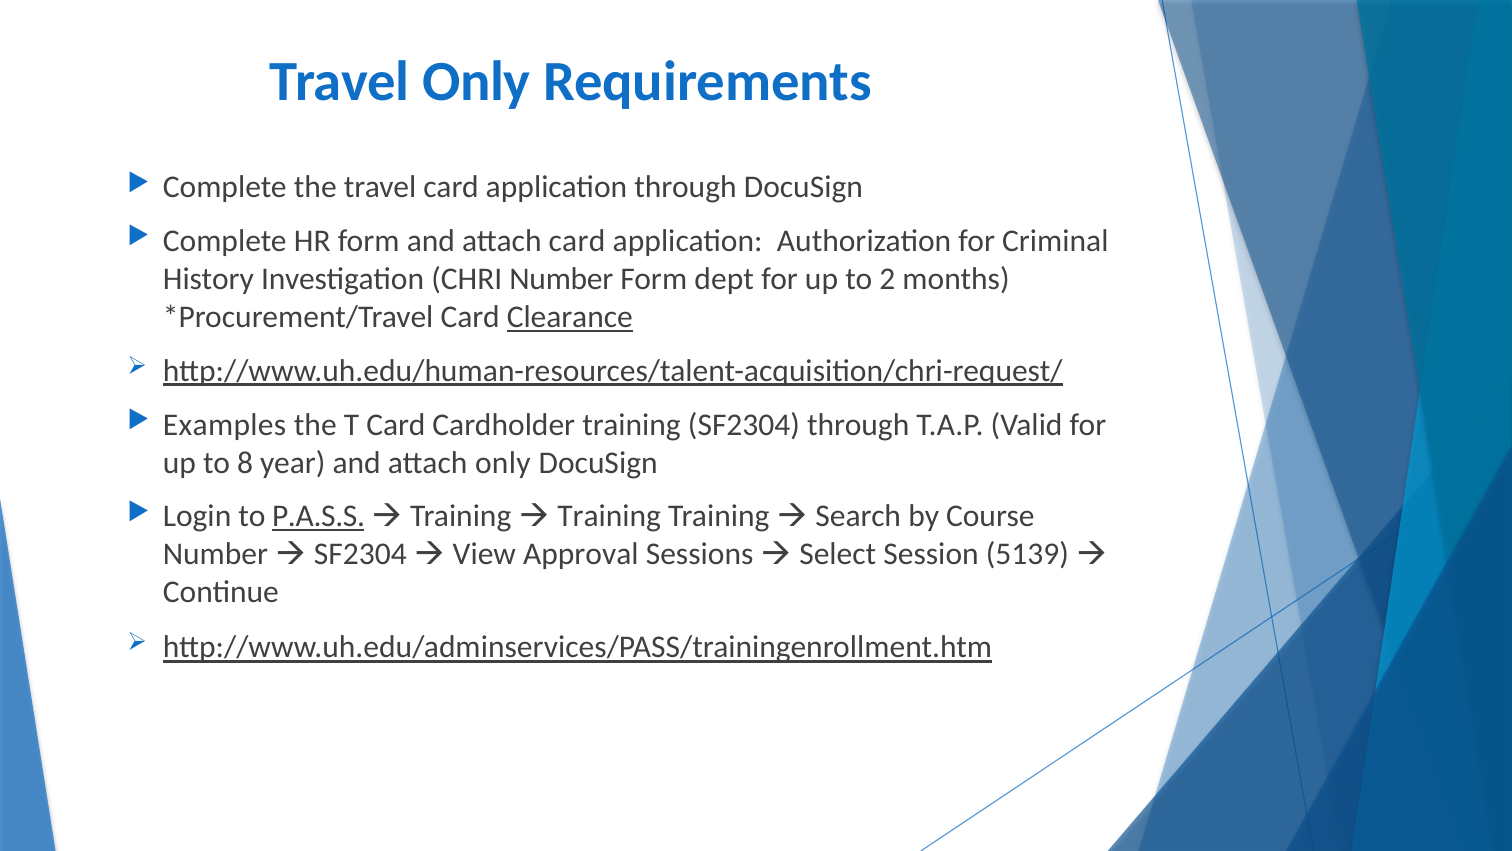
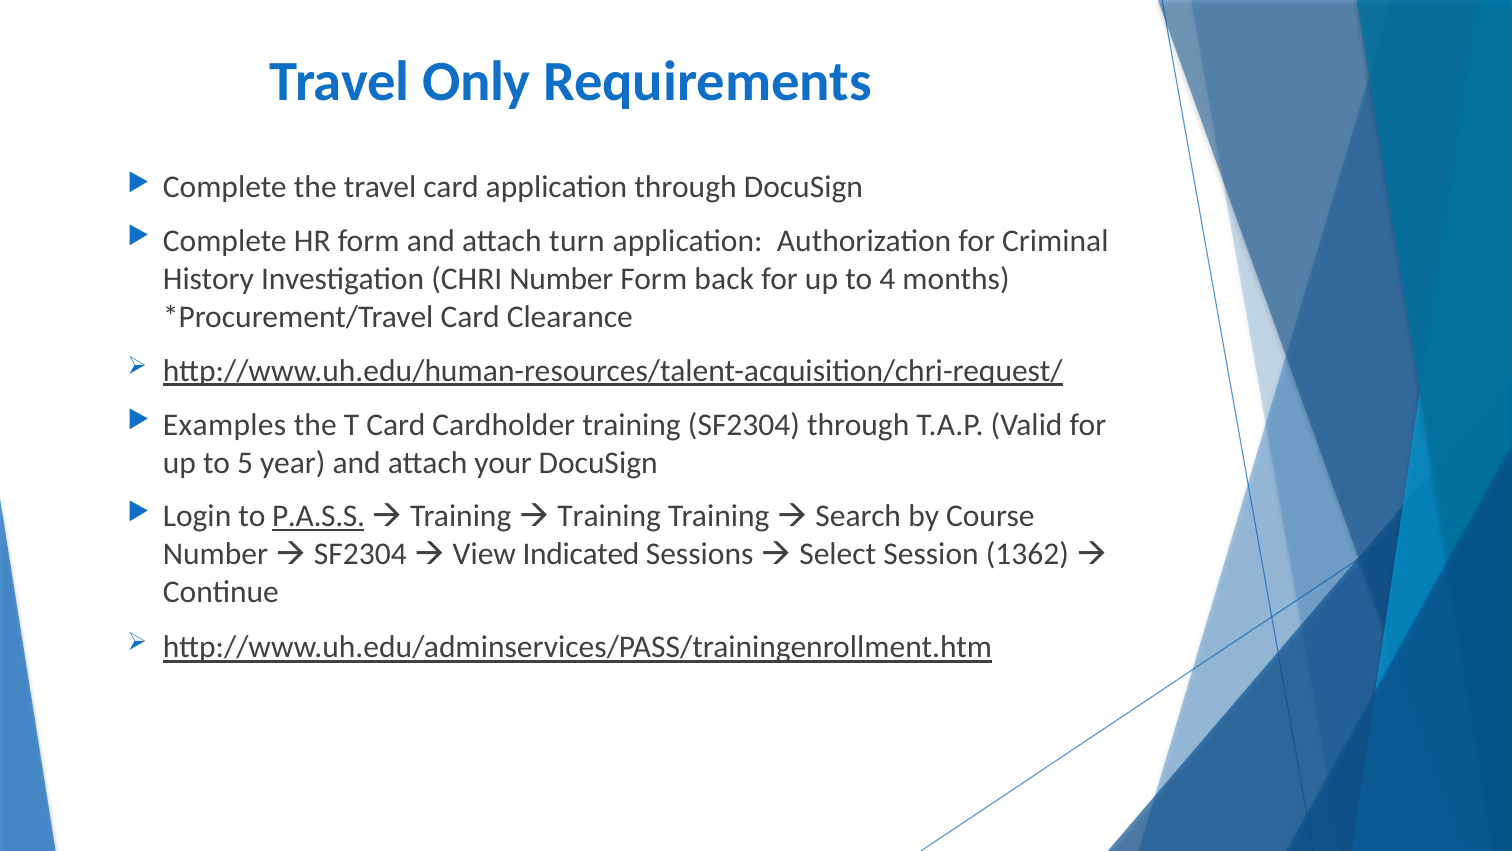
attach card: card -> turn (577, 241)
dept: dept -> back (724, 279)
2: 2 -> 4 (887, 279)
Clearance underline: present -> none (570, 317)
8: 8 -> 5 (245, 463)
attach only: only -> your (503, 463)
Approval: Approval -> Indicated (581, 554)
5139: 5139 -> 1362 (1027, 554)
